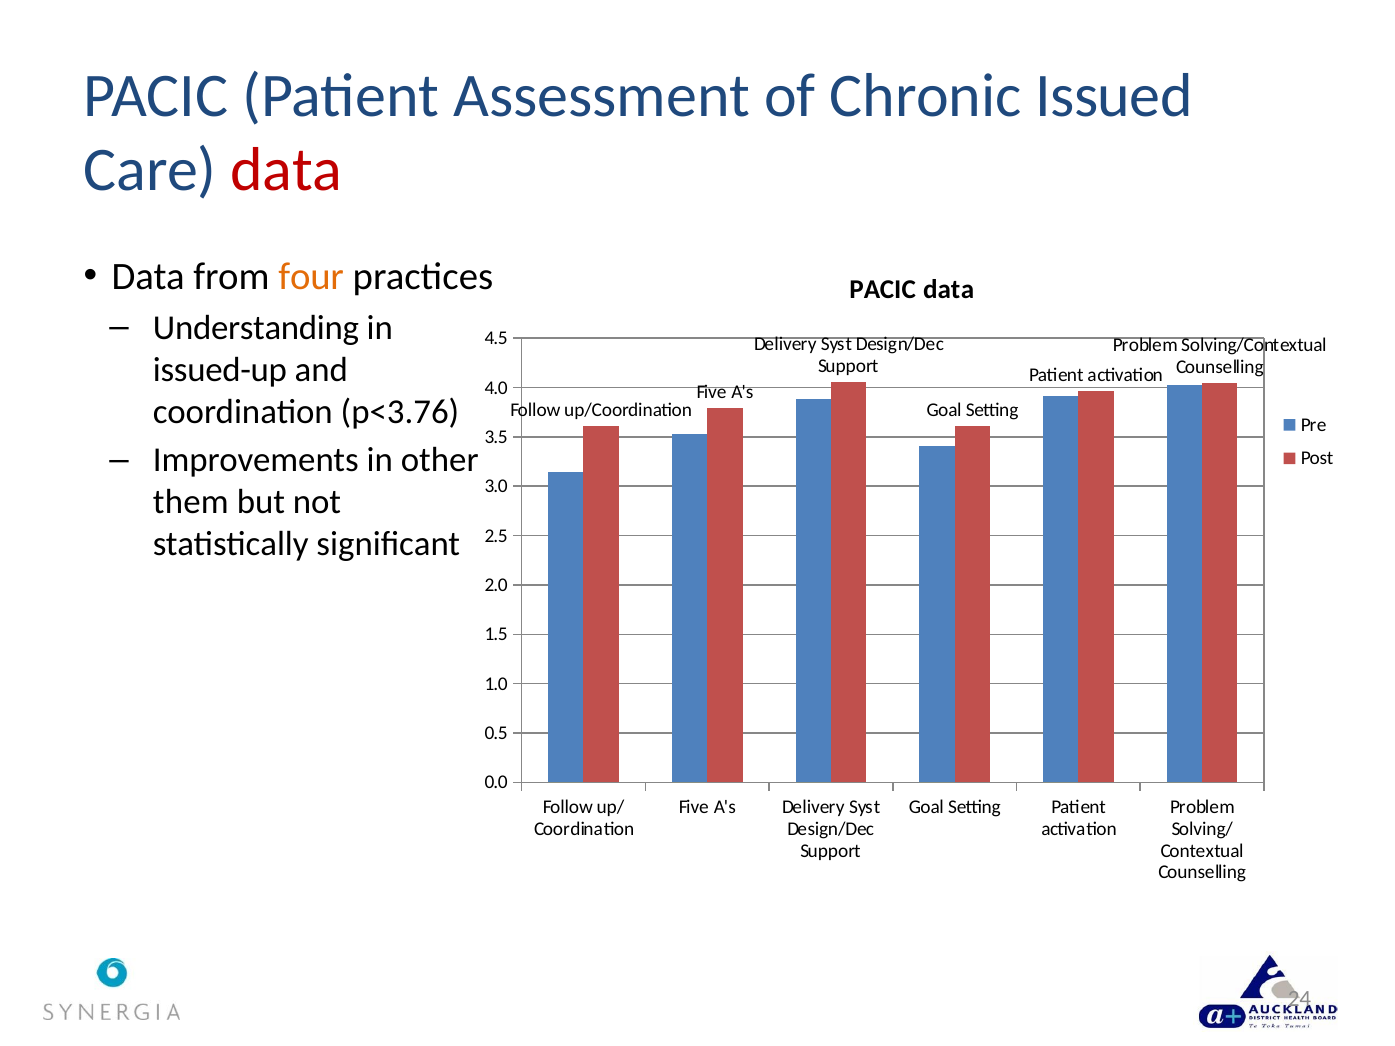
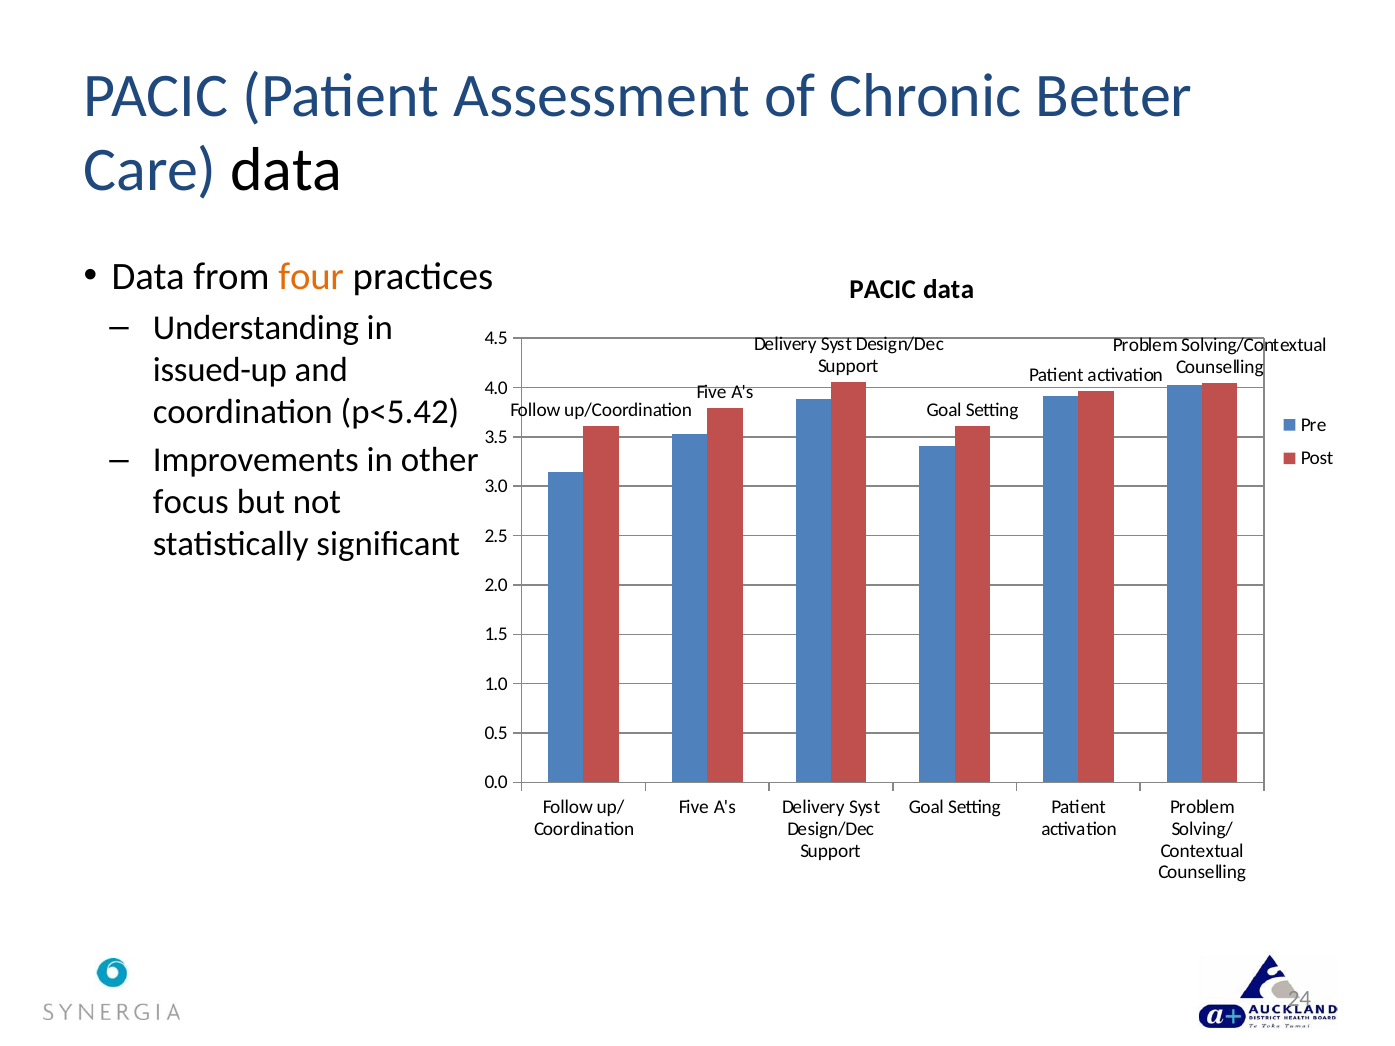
Issued: Issued -> Better (1114, 96)
data colour: red -> black (287, 171)
p<3.76: p<3.76 -> p<5.42 (400, 412)
them: them -> focus (191, 502)
